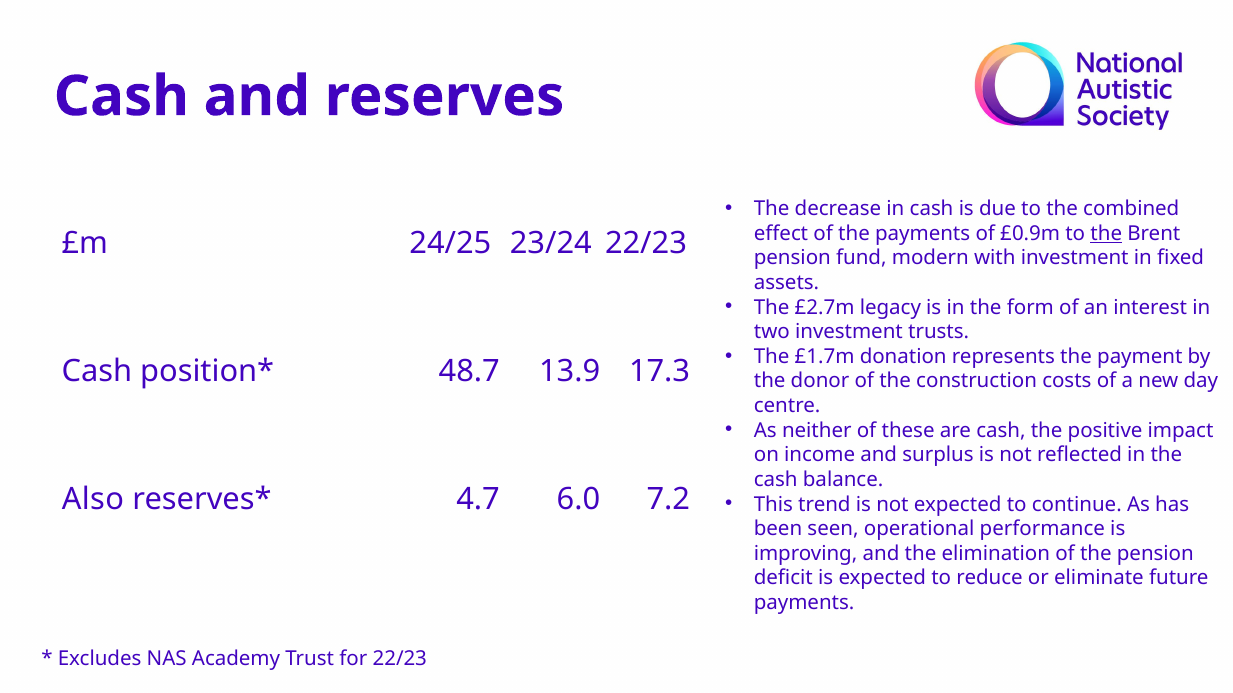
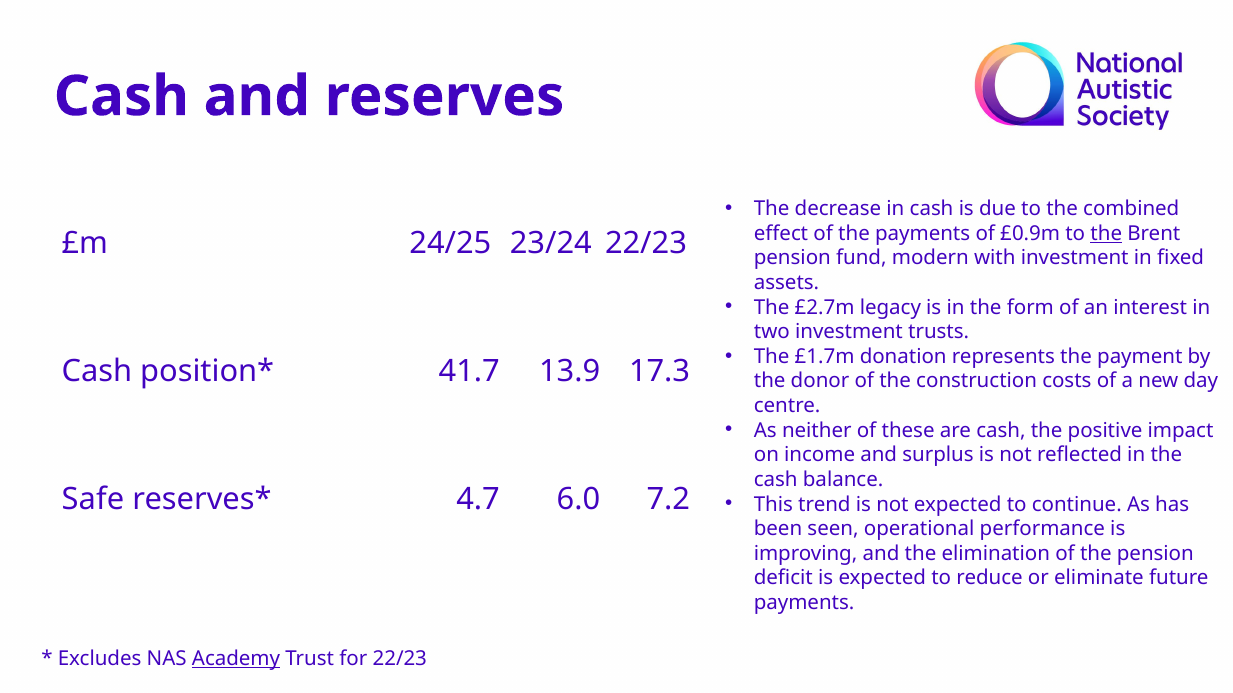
48.7: 48.7 -> 41.7 (469, 371)
Also: Also -> Safe (93, 500)
Academy underline: none -> present (236, 659)
